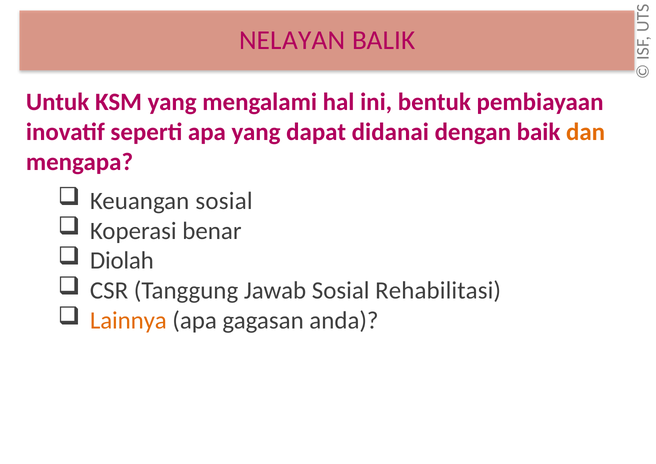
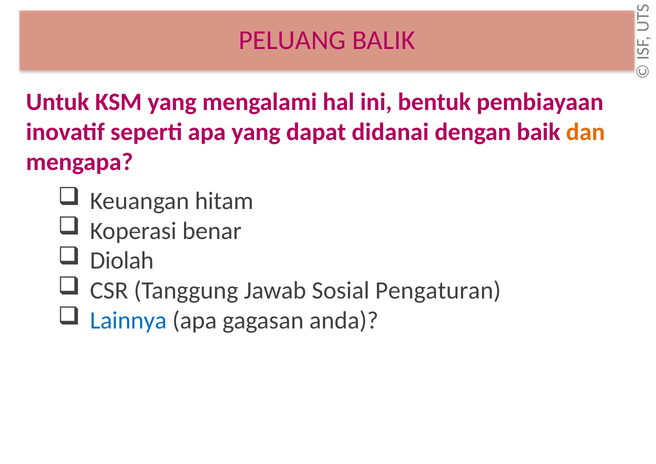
NELAYAN: NELAYAN -> PELUANG (292, 40)
Keuangan sosial: sosial -> hitam (224, 201)
Rehabilitasi: Rehabilitasi -> Pengaturan (438, 291)
Lainnya colour: orange -> blue (128, 320)
